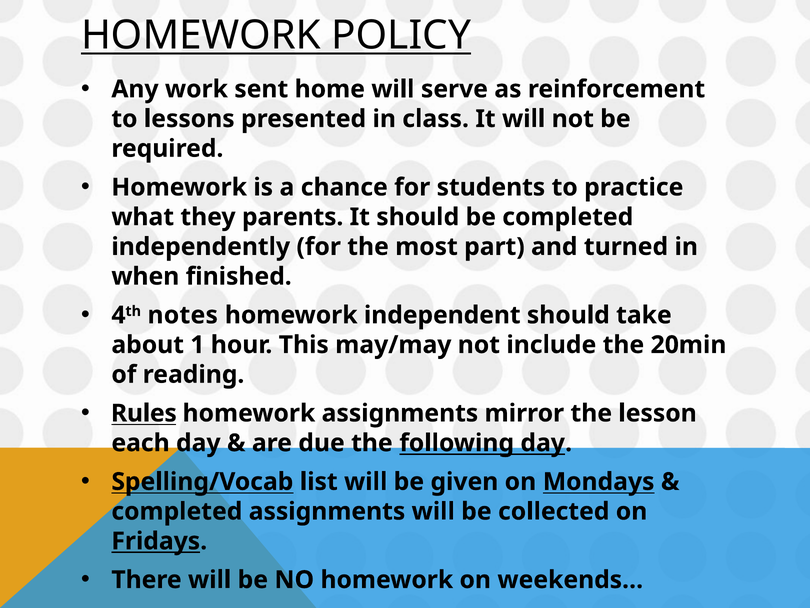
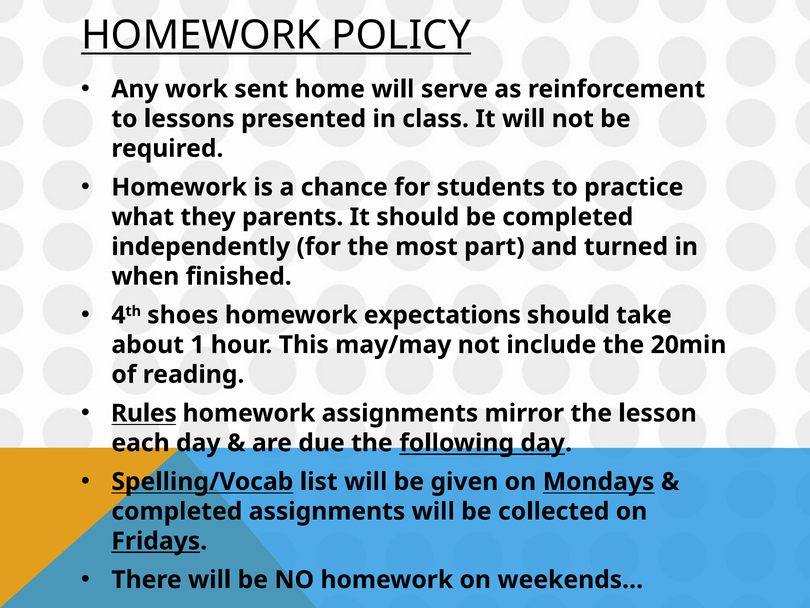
notes: notes -> shoes (183, 315)
independent: independent -> expectations (442, 315)
